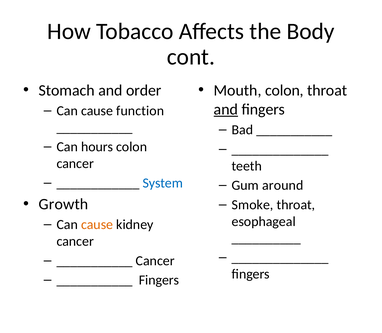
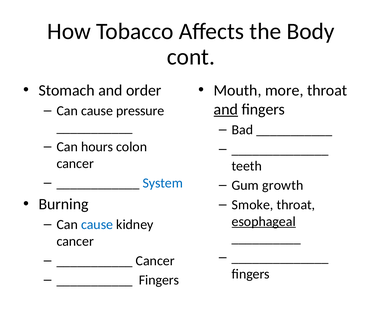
Mouth colon: colon -> more (284, 90)
function: function -> pressure (140, 111)
around: around -> growth (283, 185)
Growth: Growth -> Burning (64, 204)
esophageal underline: none -> present (264, 222)
cause colour: orange -> blue (97, 225)
